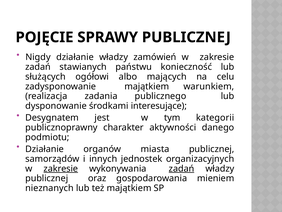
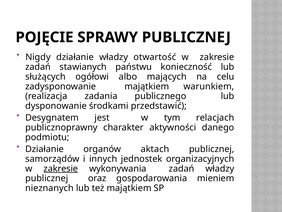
zamówień: zamówień -> otwartość (155, 57)
interesujące: interesujące -> przedstawić (159, 106)
kategorii: kategorii -> relacjach (215, 118)
miasta: miasta -> aktach (155, 149)
zadań underline: present -> none (182, 168)
